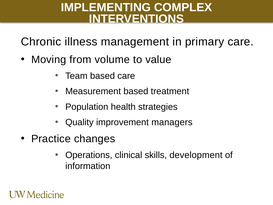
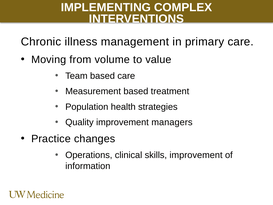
skills development: development -> improvement (196, 155)
